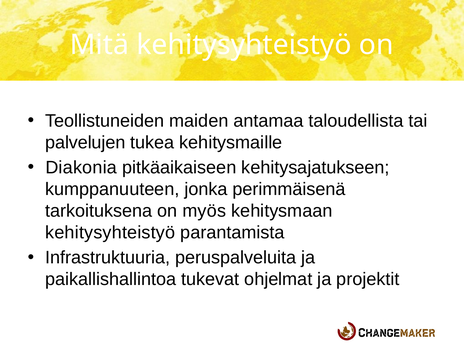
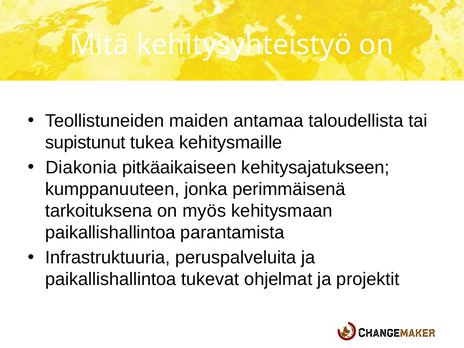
palvelujen: palvelujen -> supistunut (85, 142)
kehitysyhteistyö: kehitysyhteistyö -> paikallishallintoa (110, 232)
